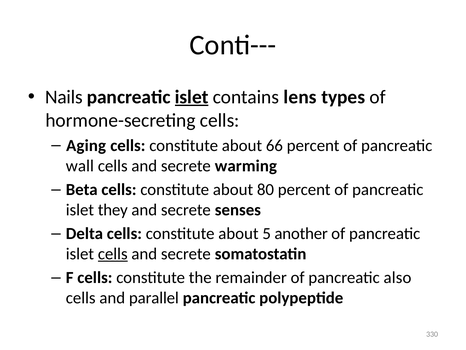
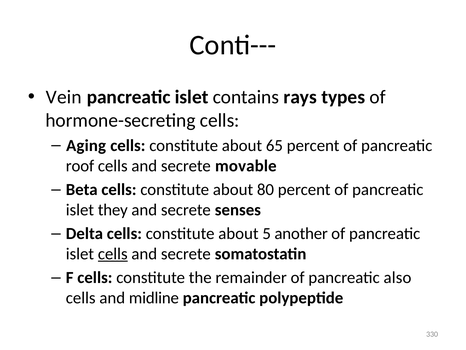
Nails: Nails -> Vein (64, 97)
islet underline: present -> none (192, 97)
lens: lens -> rays (300, 97)
66: 66 -> 65 (274, 145)
wall: wall -> roof (80, 166)
warming: warming -> movable (246, 166)
parallel: parallel -> midline (154, 298)
